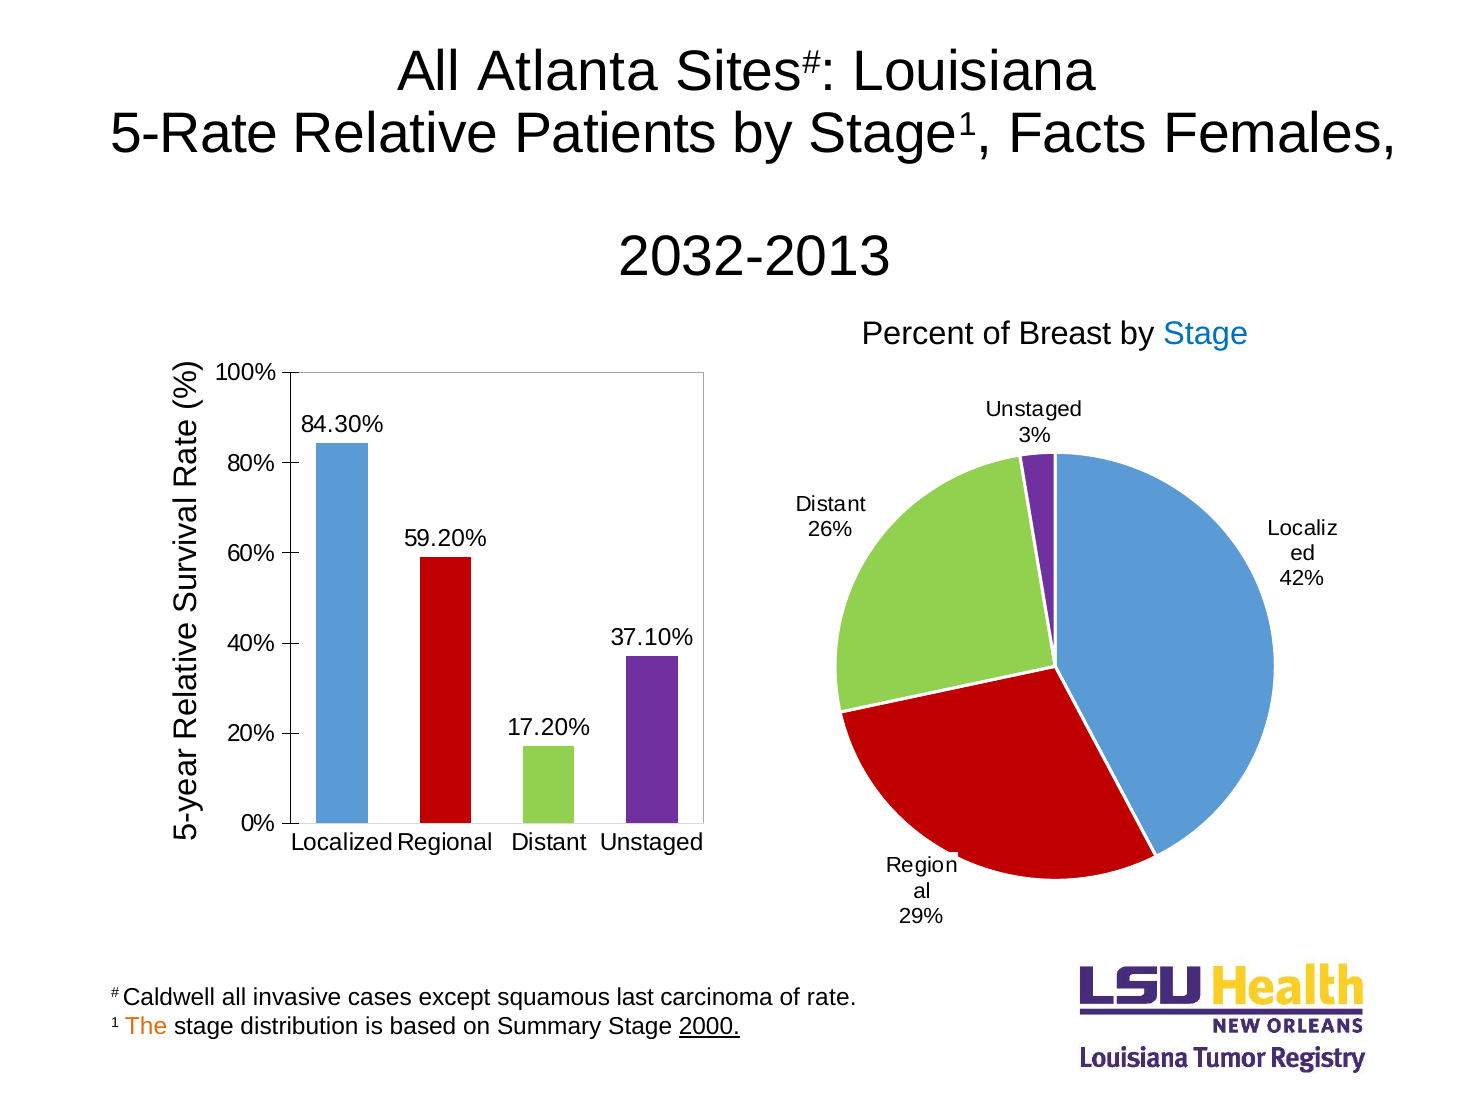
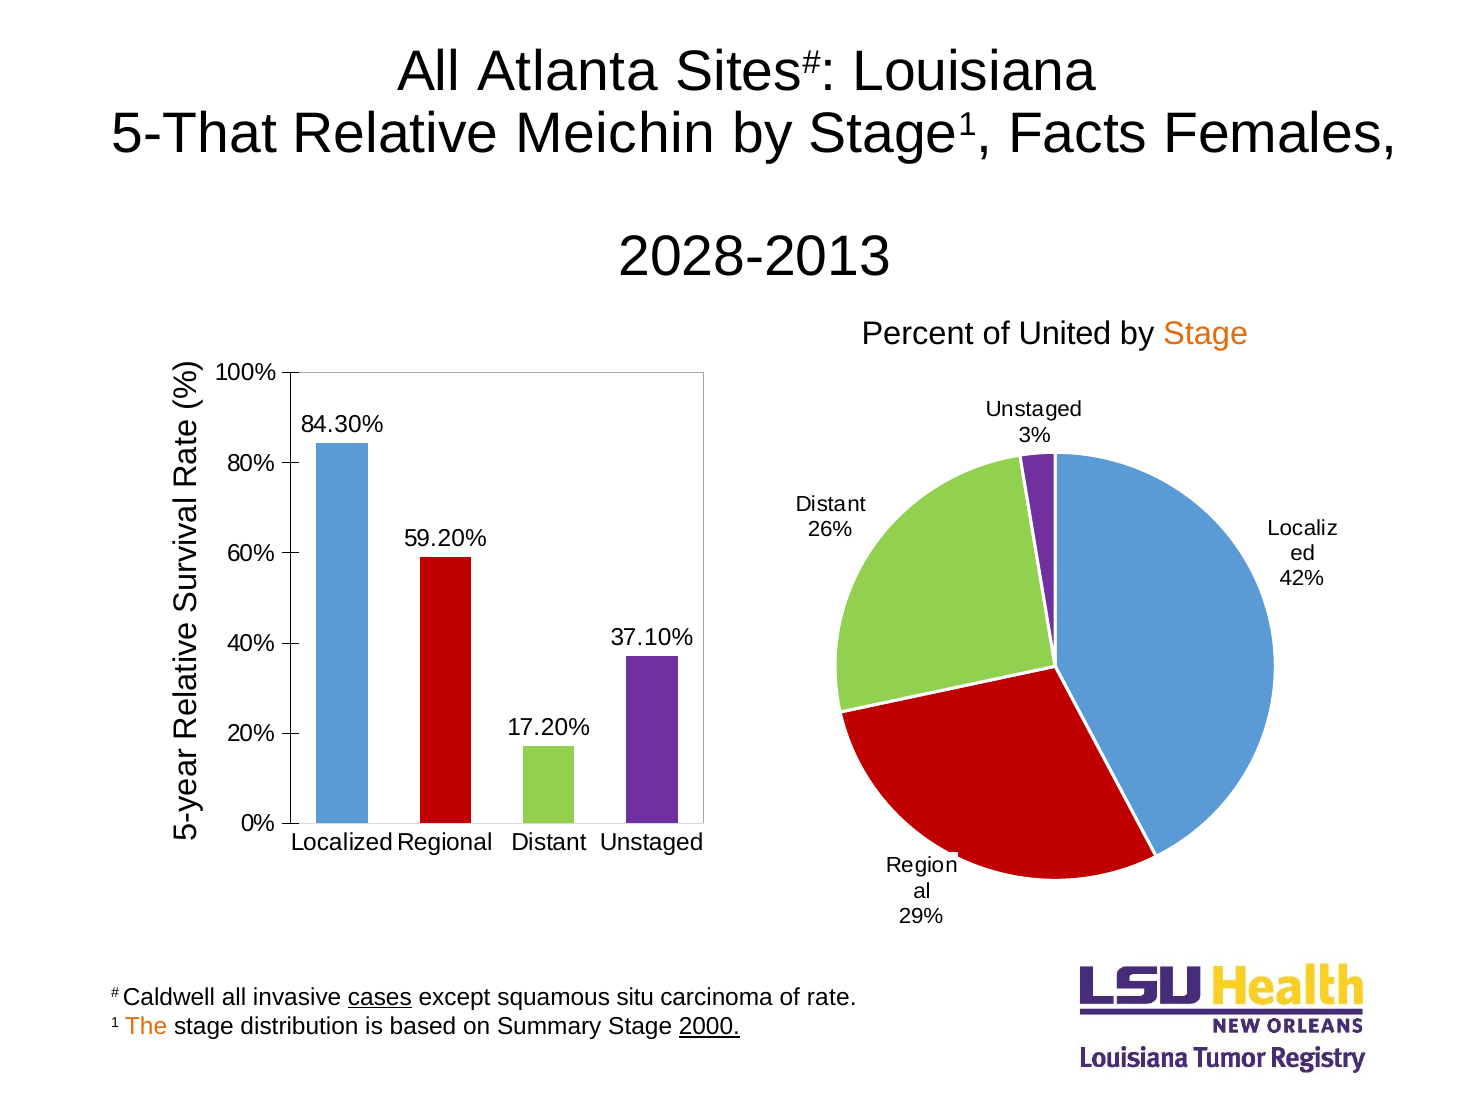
5-Rate: 5-Rate -> 5-That (194, 134)
Patients: Patients -> Meichin (615, 134)
2032-2013: 2032-2013 -> 2028-2013 (755, 257)
Breast: Breast -> United (1065, 334)
Stage colour: blue -> orange (1206, 334)
cases underline: none -> present (380, 997)
last: last -> situ (635, 997)
